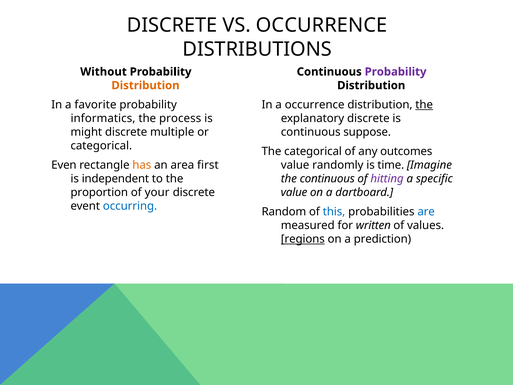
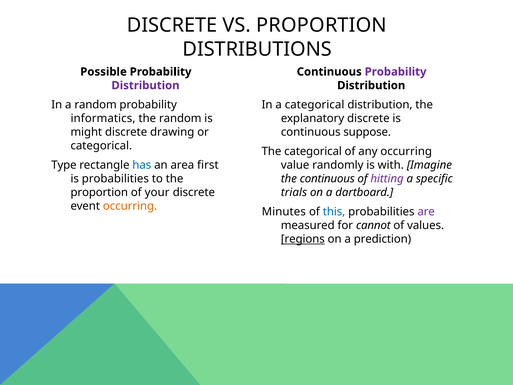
VS OCCURRENCE: OCCURRENCE -> PROPORTION (322, 25)
Without: Without -> Possible (104, 72)
Distribution colour: orange -> purple (146, 85)
a favorite: favorite -> random (96, 105)
a occurrence: occurrence -> categorical (315, 105)
the underline: present -> none (424, 105)
the process: process -> random (180, 118)
multiple: multiple -> drawing (172, 132)
any outcomes: outcomes -> occurring (406, 151)
Even: Even -> Type (64, 165)
has colour: orange -> blue (142, 165)
time: time -> with (391, 165)
is independent: independent -> probabilities (115, 179)
value: value -> trials (294, 192)
occurring colour: blue -> orange (130, 206)
Random: Random -> Minutes (284, 212)
are colour: blue -> purple (426, 212)
written: written -> cannot (373, 225)
